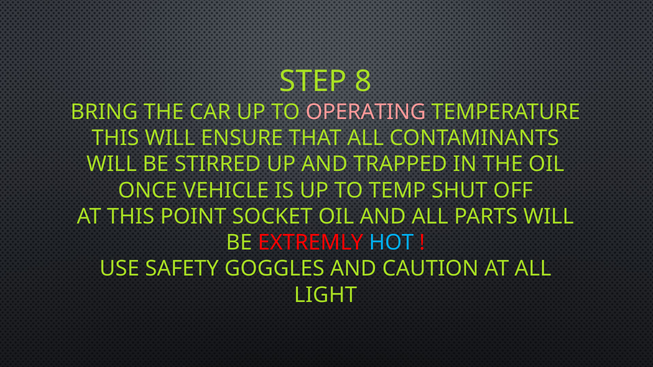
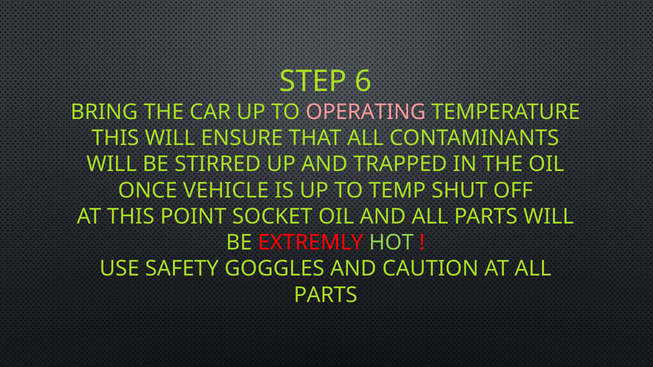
8: 8 -> 6 (363, 82)
HOT colour: light blue -> light green (391, 243)
LIGHT: LIGHT -> PARTS (326, 295)
